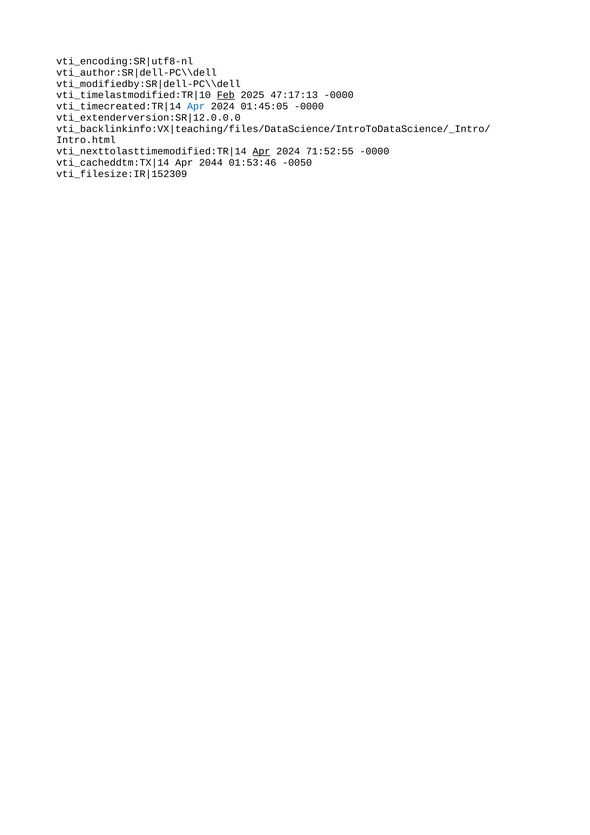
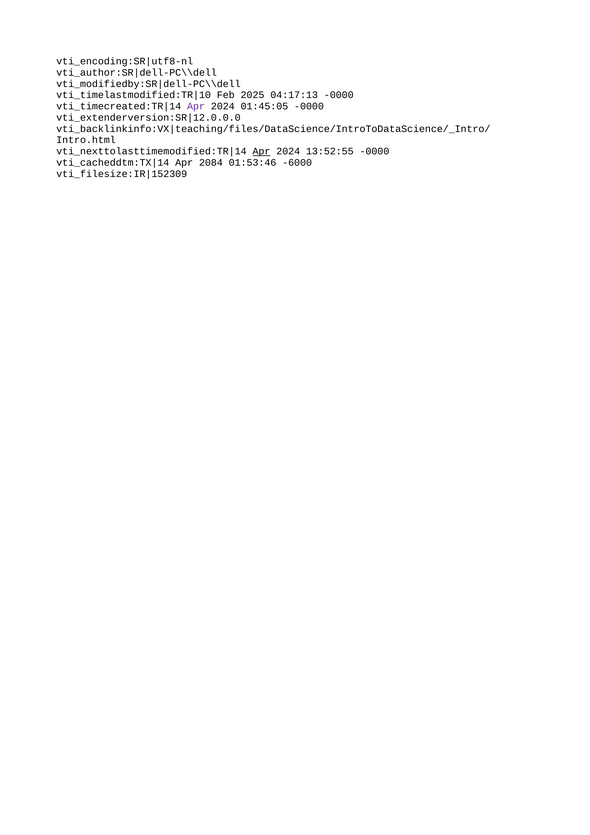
Feb underline: present -> none (226, 95)
47:17:13: 47:17:13 -> 04:17:13 (294, 95)
Apr colour: blue -> purple (196, 106)
71:52:55: 71:52:55 -> 13:52:55 (330, 151)
2044: 2044 -> 2084 (211, 162)
-0050: -0050 -> -6000 (297, 162)
